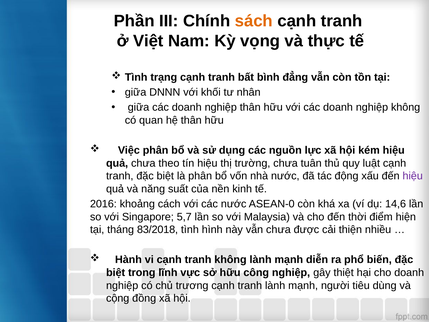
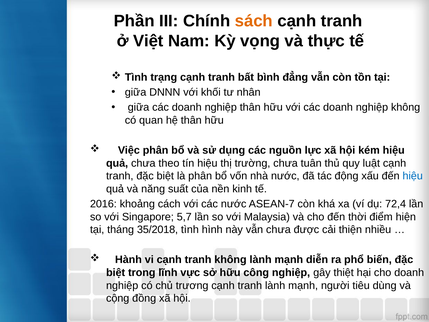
hiệu colour: purple -> blue (413, 176)
ASEAN-0: ASEAN-0 -> ASEAN-7 (272, 204)
14,6: 14,6 -> 72,4 (396, 204)
83/2018: 83/2018 -> 35/2018 (158, 230)
